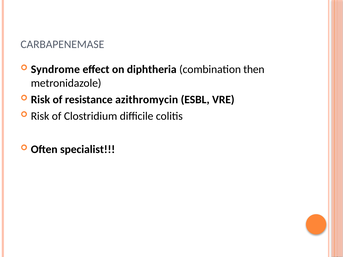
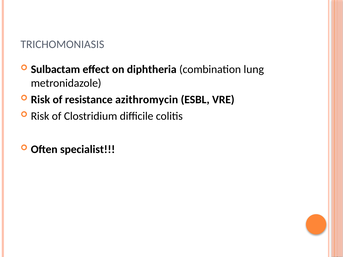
CARBAPENEMASE: CARBAPENEMASE -> TRICHOMONIASIS (62, 45)
Syndrome: Syndrome -> Sulbactam (55, 69)
then: then -> lung (254, 69)
